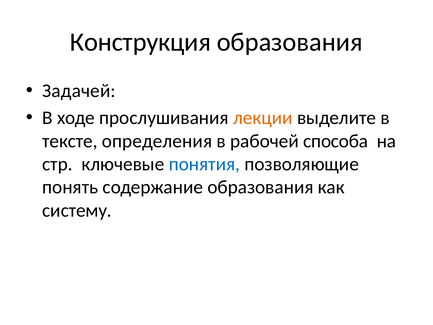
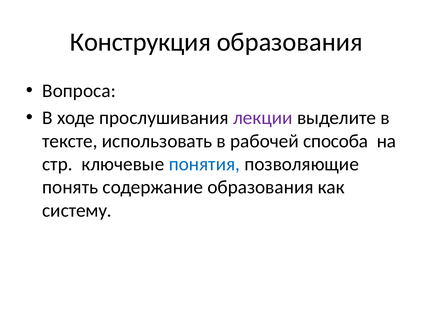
Задачей: Задачей -> Вопроса (79, 91)
лекции colour: orange -> purple (263, 118)
определения: определения -> использовать (157, 141)
